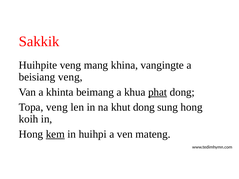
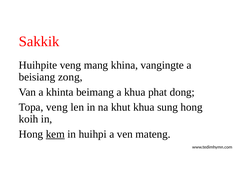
beisiang veng: veng -> zong (70, 77)
phat underline: present -> none (158, 92)
khut dong: dong -> khua (144, 107)
